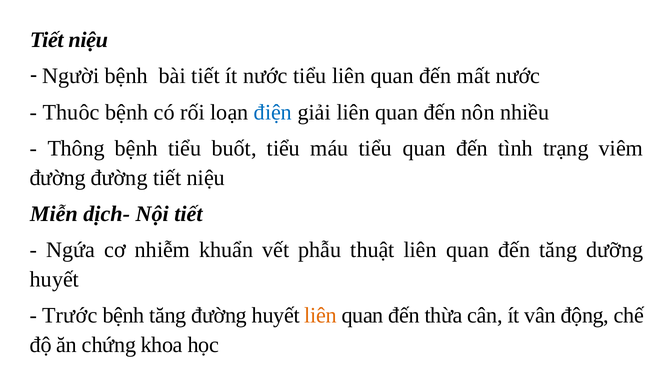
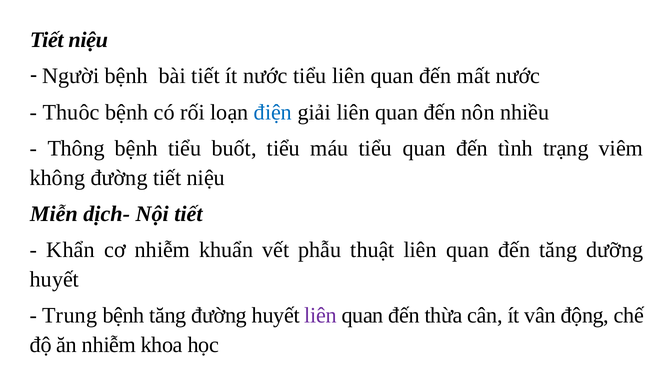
đường: đường -> không (58, 177)
Ngứa: Ngứa -> Khẩn (71, 250)
Trước: Trước -> Trung (70, 315)
liên colour: orange -> purple (321, 315)
ăn chứng: chứng -> nhiễm (109, 344)
